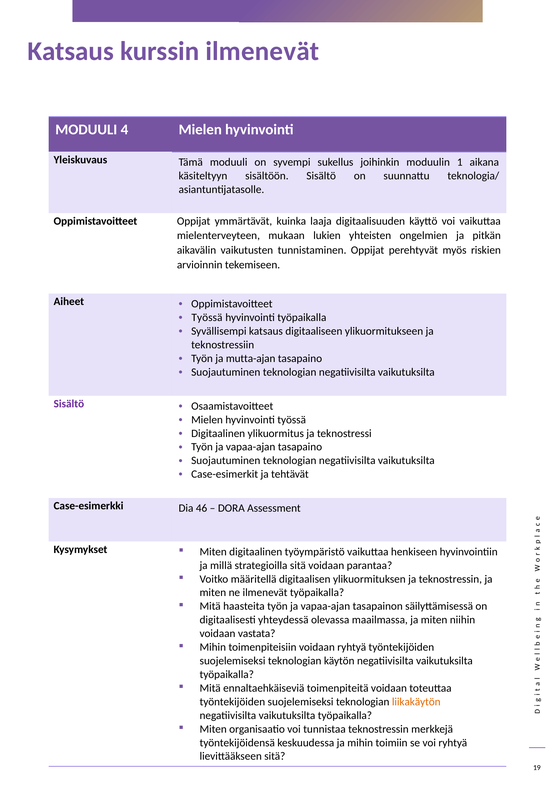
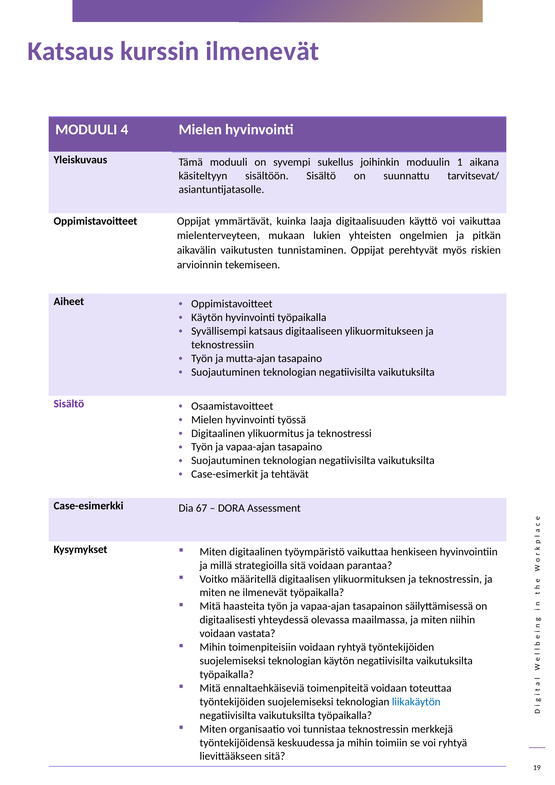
teknologia/: teknologia/ -> tarvitsevat/ (473, 176)
Työssä: Työssä -> Käytön (207, 317)
46: 46 -> 67 (202, 508)
liikakäytön colour: orange -> blue (416, 702)
